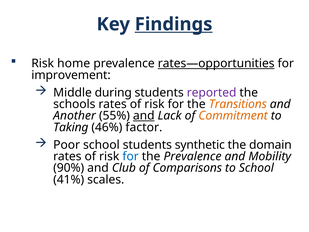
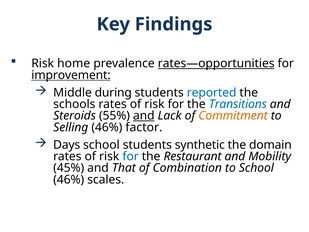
Findings underline: present -> none (174, 24)
improvement underline: none -> present (71, 75)
reported colour: purple -> blue (212, 93)
Transitions colour: orange -> blue (238, 104)
Another: Another -> Steroids (75, 116)
Taking: Taking -> Selling (71, 127)
Poor: Poor -> Days (67, 145)
the Prevalence: Prevalence -> Restaurant (193, 156)
90%: 90% -> 45% (69, 168)
Club: Club -> That (124, 168)
Comparisons: Comparisons -> Combination (187, 168)
41%: 41% -> 46% (69, 179)
